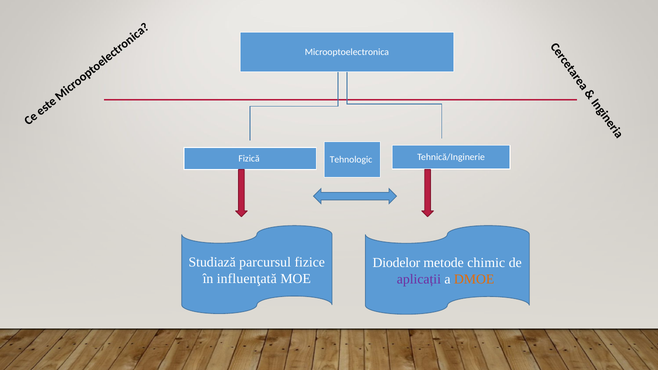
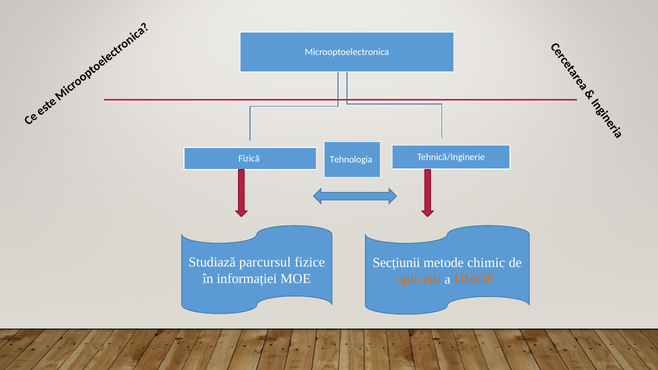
Tehnologic: Tehnologic -> Tehnologia (351, 159)
Diodelor: Diodelor -> Secțiunii (396, 263)
influenţată: influenţată -> informației (247, 279)
aplicații colour: purple -> orange (419, 279)
